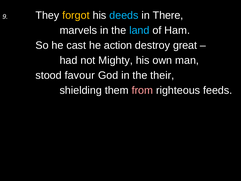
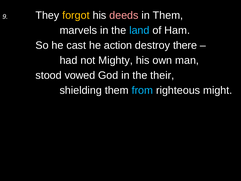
deeds colour: light blue -> pink (124, 15)
in There: There -> Them (168, 15)
great: great -> there (185, 45)
favour: favour -> vowed (80, 75)
from colour: pink -> light blue (142, 90)
feeds: feeds -> might (218, 90)
